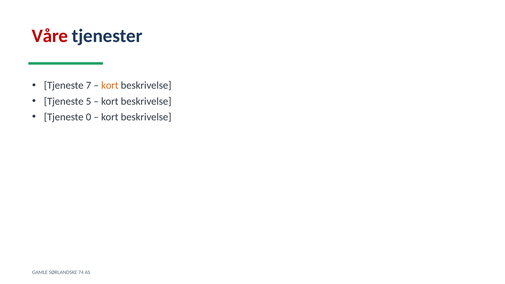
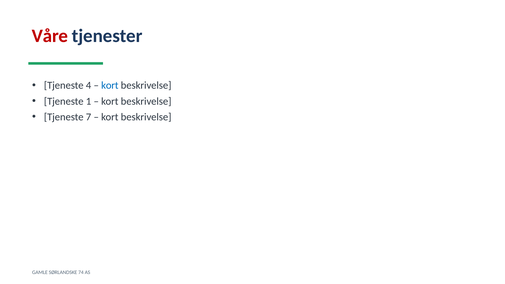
7: 7 -> 4 (89, 86)
kort colour: orange -> blue (110, 86)
5: 5 -> 1 (89, 101)
0: 0 -> 7 (89, 117)
